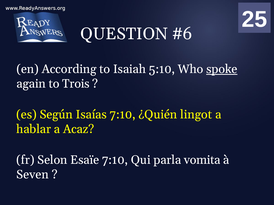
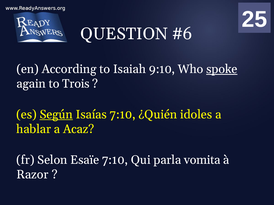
5:10: 5:10 -> 9:10 (162, 69)
Según underline: none -> present (56, 115)
lingot: lingot -> idoles (196, 115)
Seven: Seven -> Razor (32, 175)
